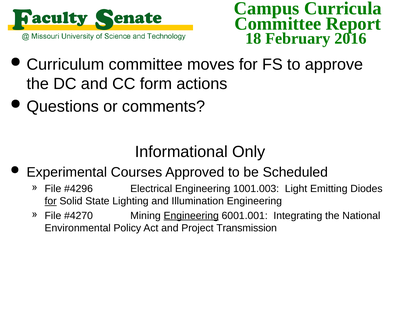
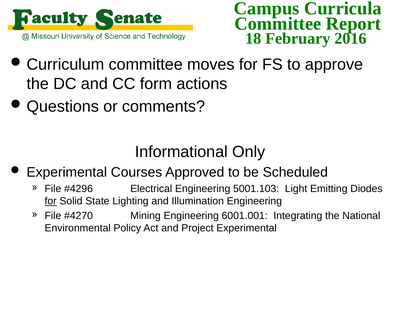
1001.003: 1001.003 -> 5001.103 (256, 188)
Engineering underline: present -> none (191, 215)
Project Transmission: Transmission -> Experimental (247, 228)
